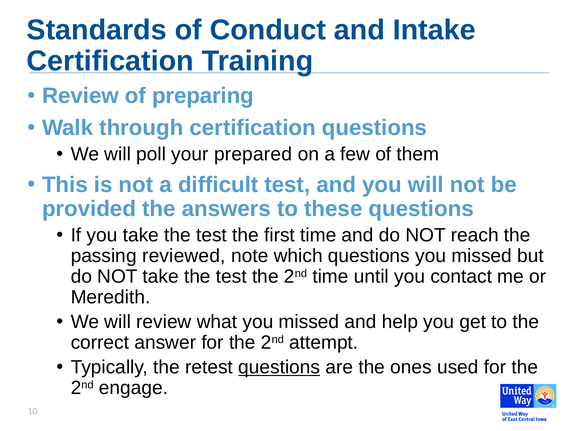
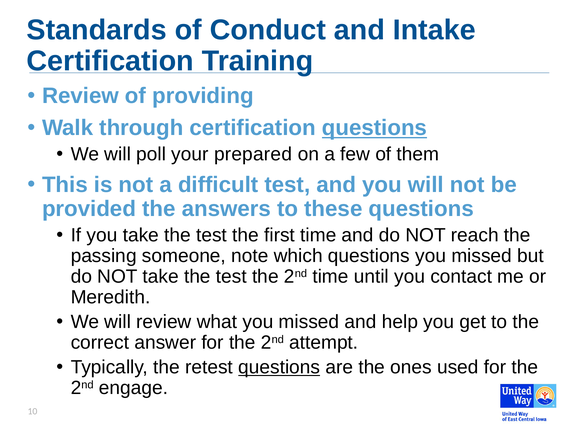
preparing: preparing -> providing (203, 96)
questions underline: none -> present (374, 128)
reviewed: reviewed -> someone (184, 256)
